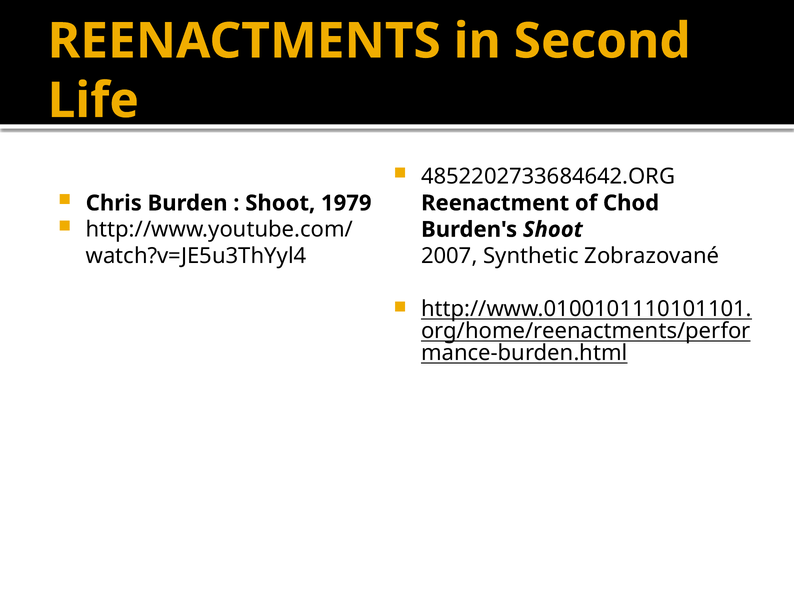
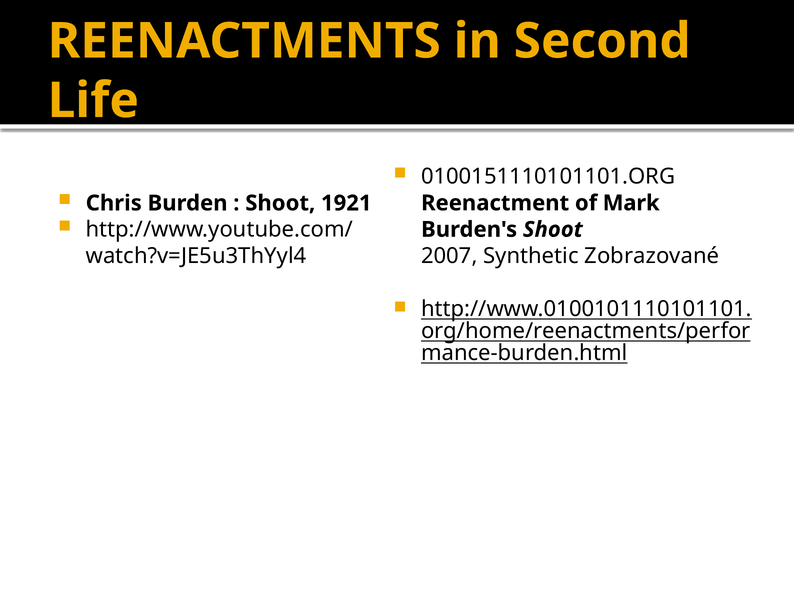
4852202733684642.ORG: 4852202733684642.ORG -> 0100151110101101.ORG (548, 177)
1979: 1979 -> 1921 (346, 203)
Chod: Chod -> Mark (631, 203)
